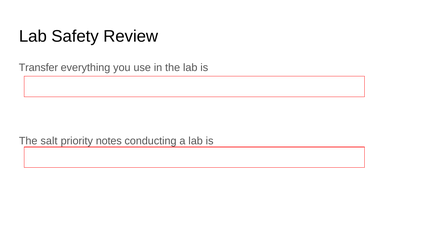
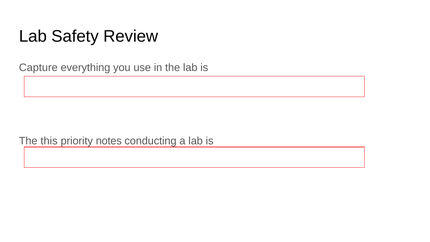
Transfer: Transfer -> Capture (38, 68)
salt: salt -> this (49, 141)
